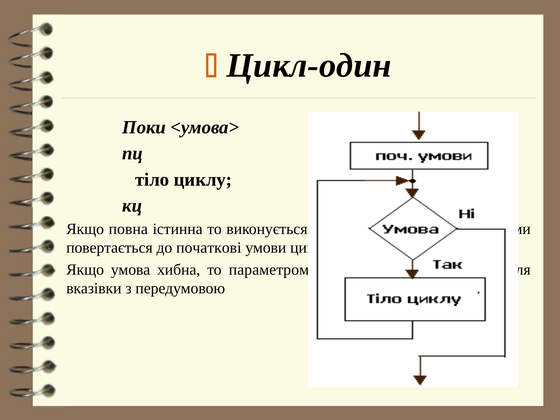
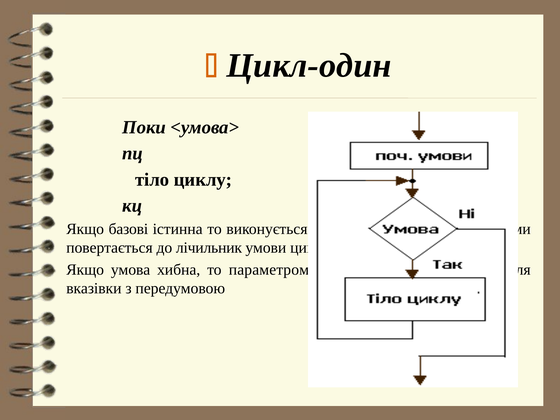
повна: повна -> базові (128, 229)
початкові: початкові -> лічильник (209, 248)
